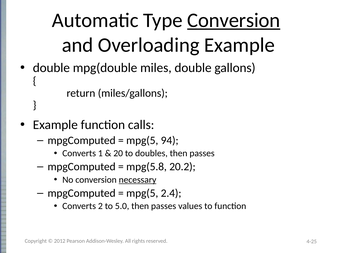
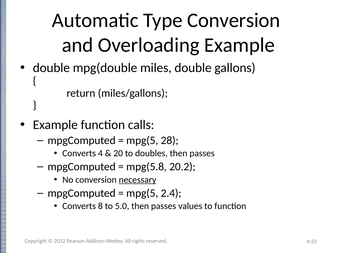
Conversion underline: present -> none (234, 20)
94: 94 -> 28 (170, 140)
1: 1 -> 4 (100, 153)
2: 2 -> 8 (100, 206)
